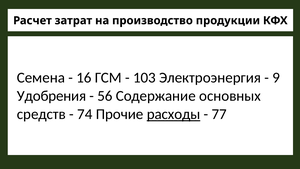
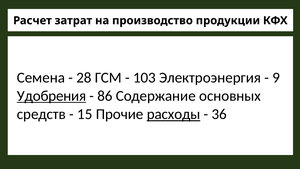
16: 16 -> 28 (84, 77)
Удобрения underline: none -> present (52, 96)
56: 56 -> 86 (105, 96)
74: 74 -> 15 (85, 114)
77: 77 -> 36 (219, 114)
